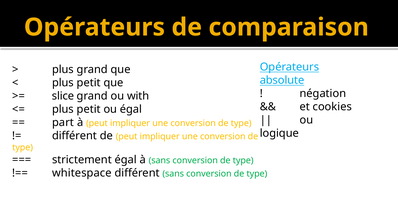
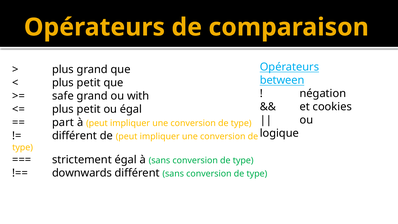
absolute: absolute -> between (282, 80)
slice: slice -> safe (63, 96)
whitespace: whitespace -> downwards (82, 173)
